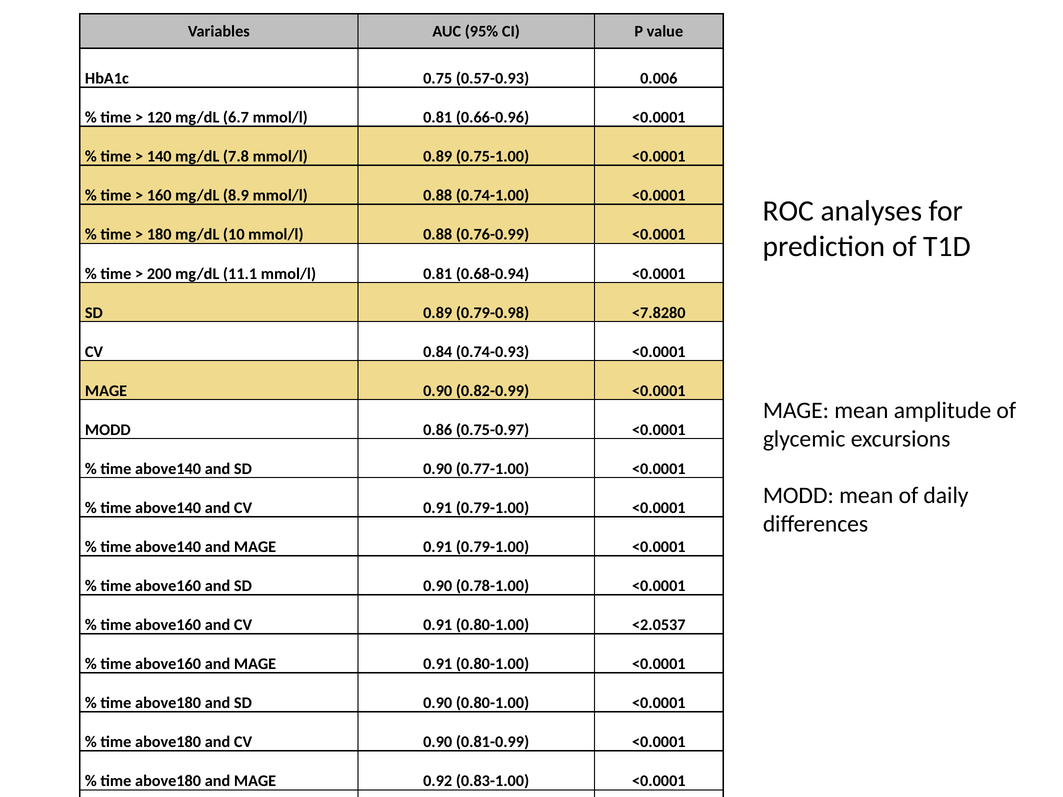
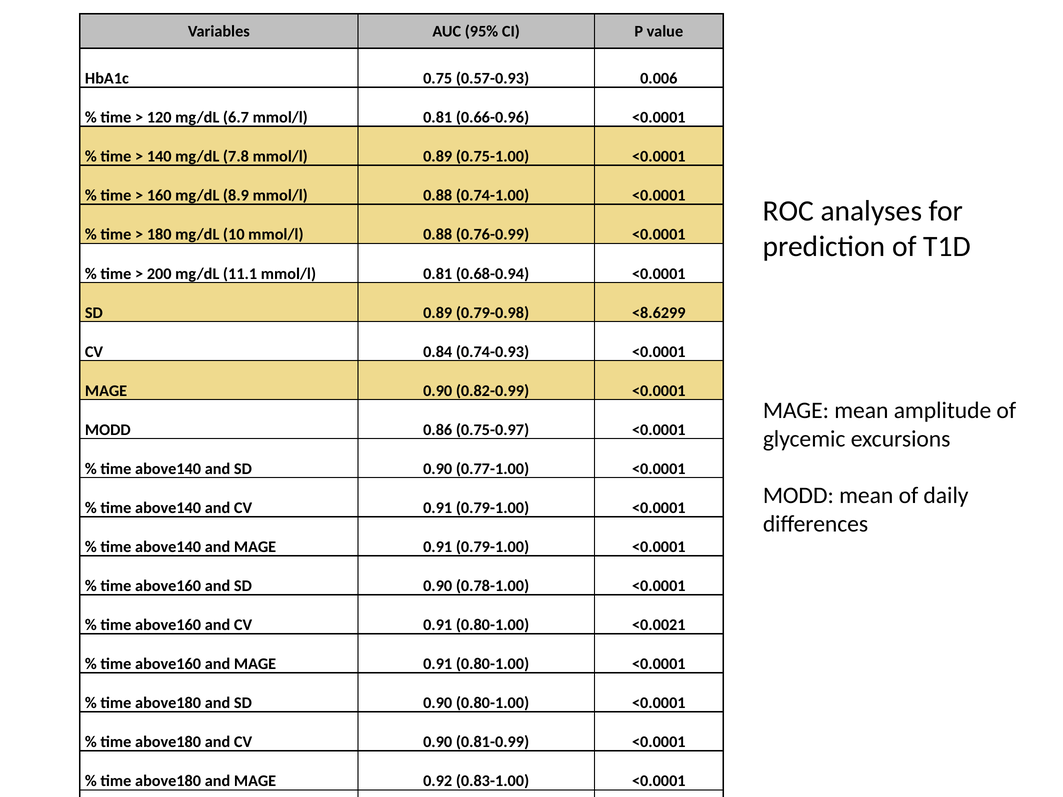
<7.8280: <7.8280 -> <8.6299 (659, 313)
<2.0537: <2.0537 -> <0.0021 (659, 625)
